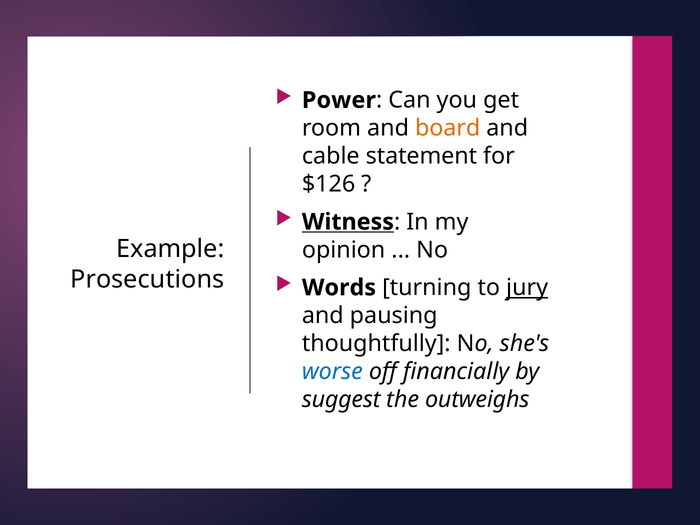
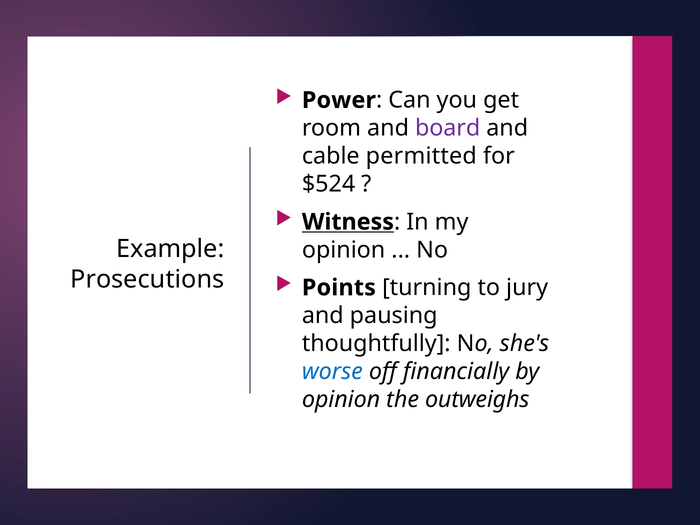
board colour: orange -> purple (448, 128)
statement: statement -> permitted (421, 156)
$126: $126 -> $524 (329, 184)
Words: Words -> Points (339, 288)
jury underline: present -> none (527, 288)
suggest: suggest -> opinion (341, 400)
